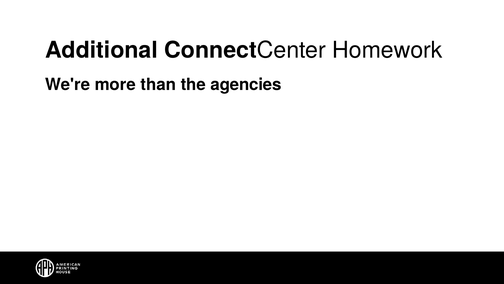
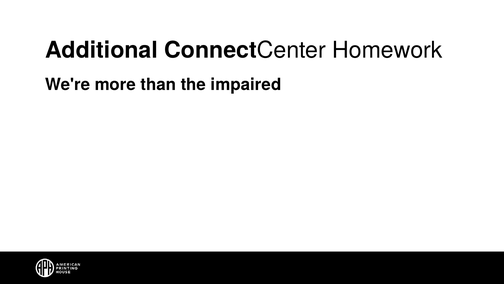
agencies: agencies -> impaired (246, 84)
